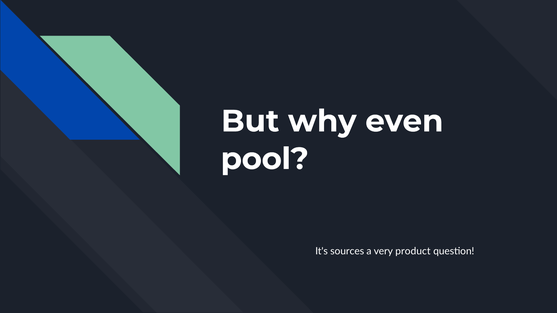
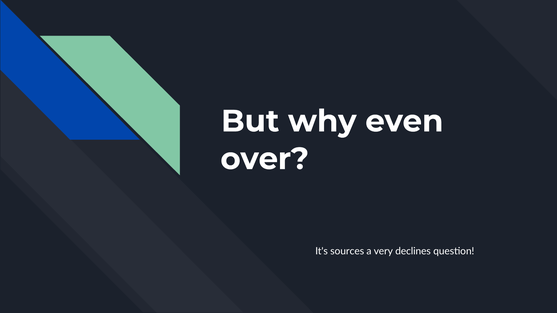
pool: pool -> over (265, 159)
product: product -> declines (413, 251)
